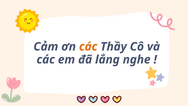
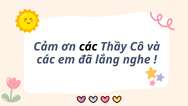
các colour: orange -> black (88, 47)
